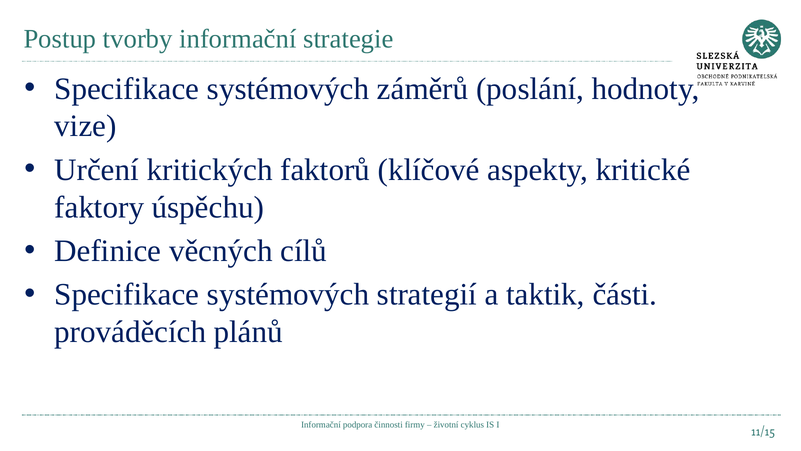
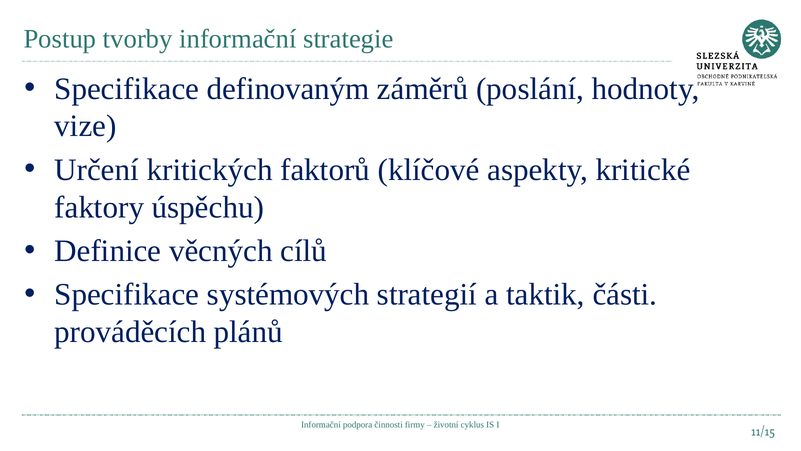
systémových: systémových -> definovaným (288, 89)
